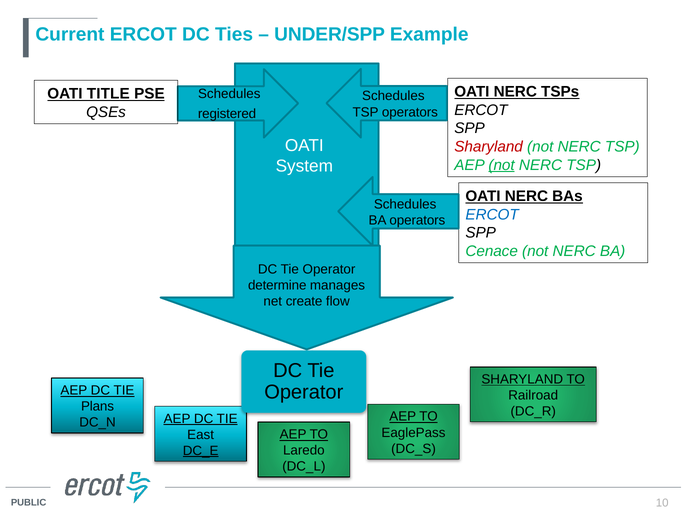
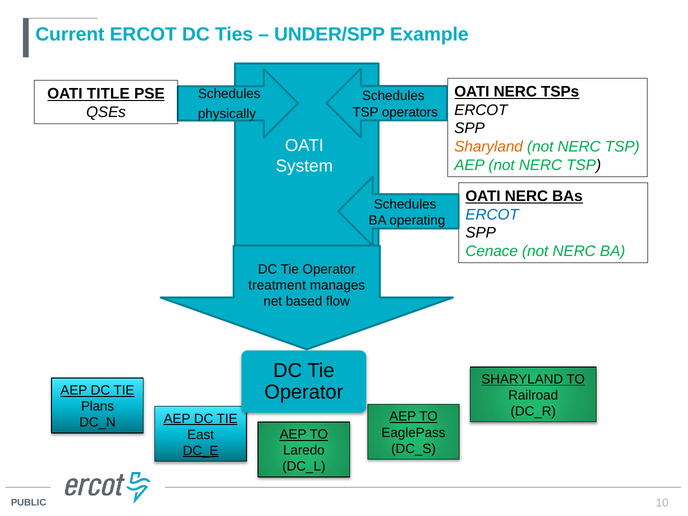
registered: registered -> physically (227, 114)
Sharyland colour: red -> orange (489, 147)
not underline: present -> none (502, 165)
BA operators: operators -> operating (417, 220)
determine: determine -> treatment (277, 285)
create: create -> based (304, 302)
